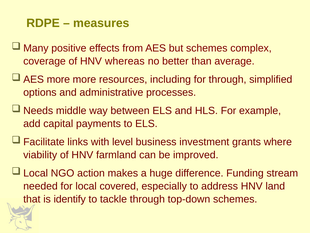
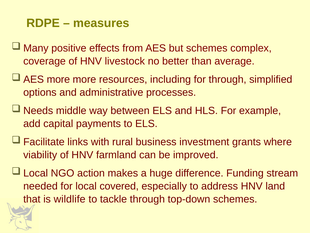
whereas: whereas -> livestock (125, 61)
level: level -> rural (122, 142)
identify: identify -> wildlife (70, 199)
